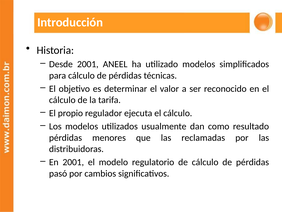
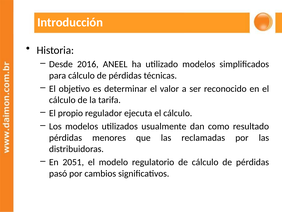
Desde 2001: 2001 -> 2016 (88, 64)
En 2001: 2001 -> 2051 (73, 162)
